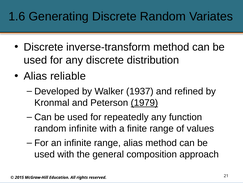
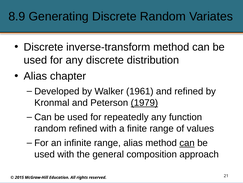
1.6: 1.6 -> 8.9 (17, 16)
reliable: reliable -> chapter (68, 76)
1937: 1937 -> 1961 (140, 91)
random infinite: infinite -> refined (83, 128)
can underline: none -> present (187, 142)
